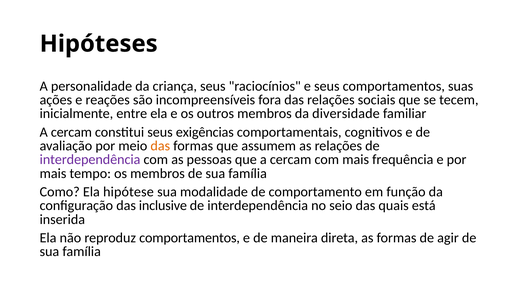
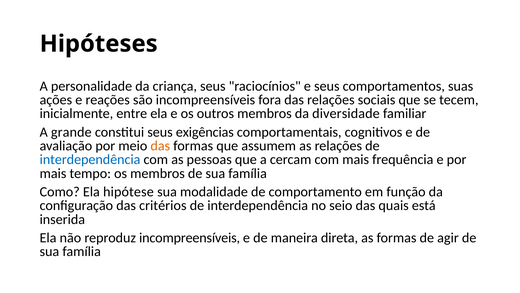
cercam: cercam -> grande (71, 132)
interdependência colour: purple -> blue (90, 159)
inclusive: inclusive -> critérios (163, 205)
reproduz comportamentos: comportamentos -> incompreensíveis (190, 238)
